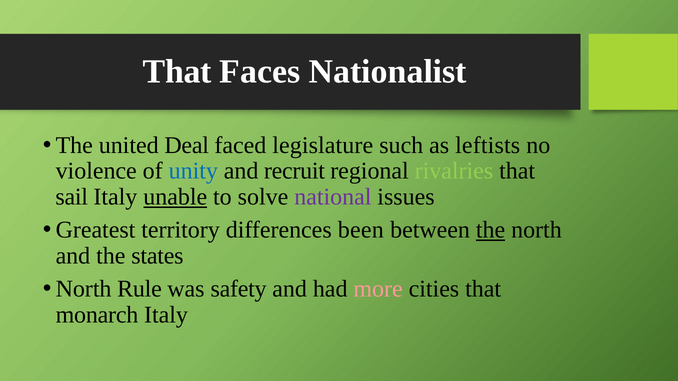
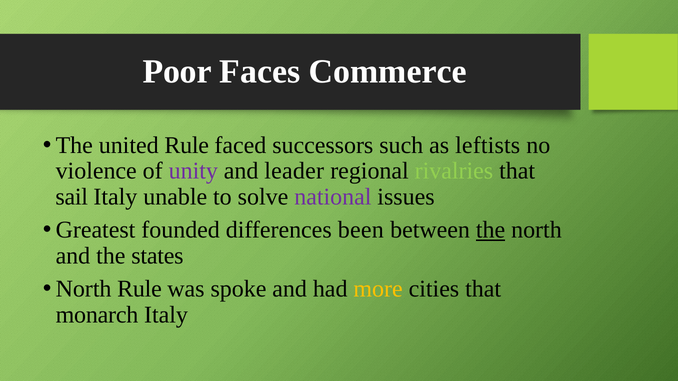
That: That -> Poor (177, 72)
Nationalist: Nationalist -> Commerce (388, 72)
united Deal: Deal -> Rule (187, 145)
legislature: legislature -> successors (323, 145)
unity colour: blue -> purple (193, 171)
recruit: recruit -> leader (294, 171)
unable underline: present -> none (175, 197)
territory: territory -> founded (181, 230)
safety: safety -> spoke (238, 289)
more colour: pink -> yellow (378, 289)
